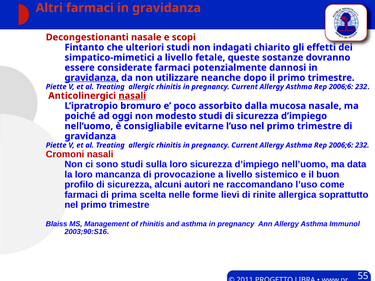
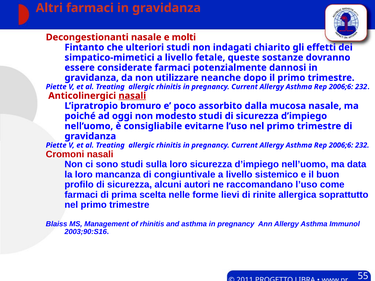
scopi: scopi -> molti (184, 37)
gravidanza underline: present -> none (92, 78)
provocazione: provocazione -> congiuntivale (185, 175)
